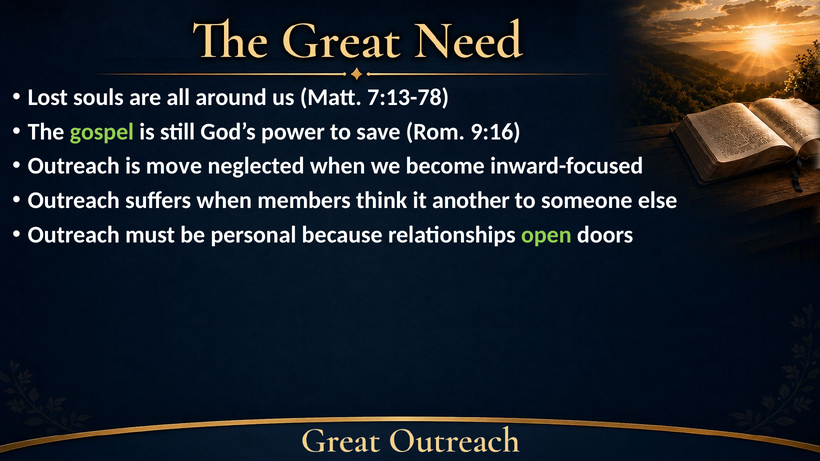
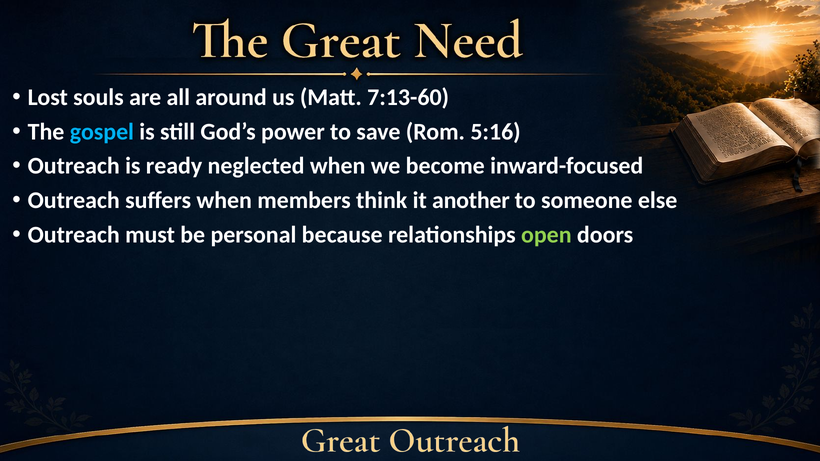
7:13-78: 7:13-78 -> 7:13-60 (408, 97)
gospel colour: light green -> light blue (102, 132)
9:16: 9:16 -> 5:16 (496, 132)
move: move -> ready (174, 166)
